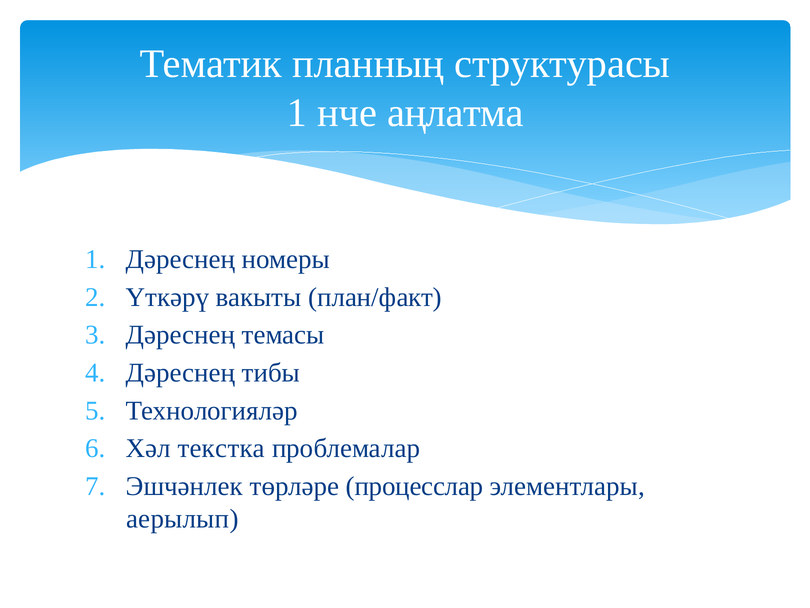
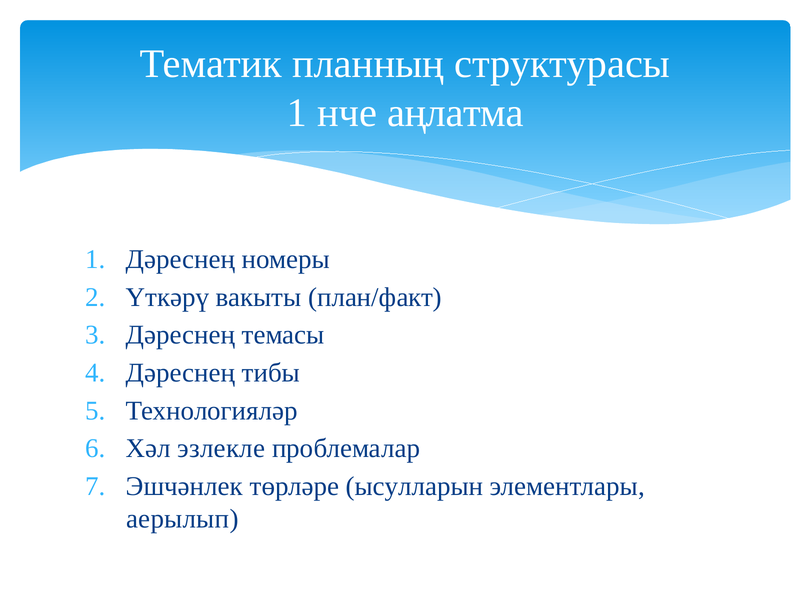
текстка: текстка -> эзлекле (221, 448)
процесслар: процесслар -> ысулларын (414, 486)
